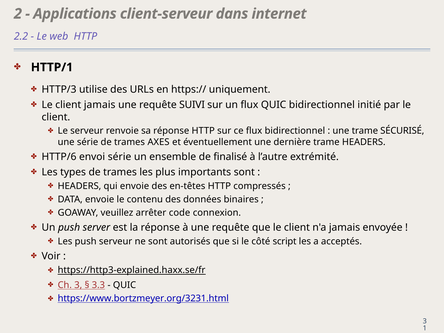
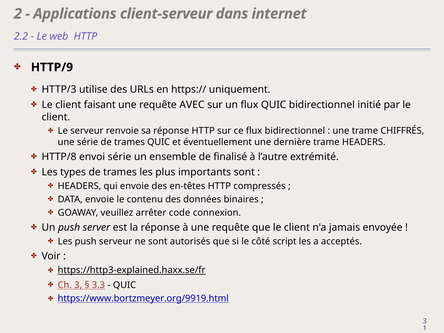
HTTP/1: HTTP/1 -> HTTP/9 (52, 67)
client jamais: jamais -> faisant (100, 105)
SUIVI: SUIVI -> AVEC (192, 105)
SÉCURISÉ: SÉCURISÉ -> CHIFFRÉS (402, 131)
trames AXES: AXES -> QUIC (159, 142)
HTTP/6: HTTP/6 -> HTTP/8 (59, 157)
https://www.bortzmeyer.org/3231.html: https://www.bortzmeyer.org/3231.html -> https://www.bortzmeyer.org/9919.html (143, 298)
